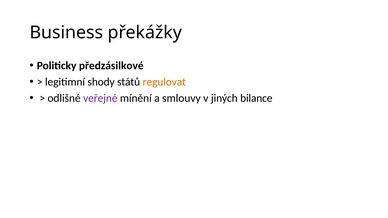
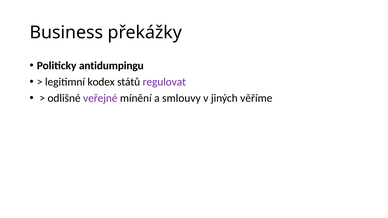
předzásilkové: předzásilkové -> antidumpingu (111, 66)
shody: shody -> kodex (101, 82)
regulovat colour: orange -> purple (164, 82)
bilance: bilance -> věříme (256, 98)
